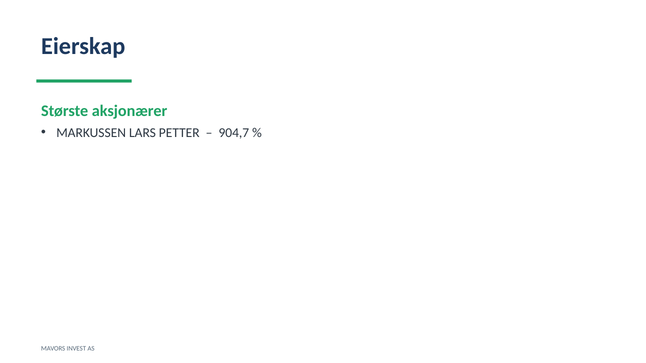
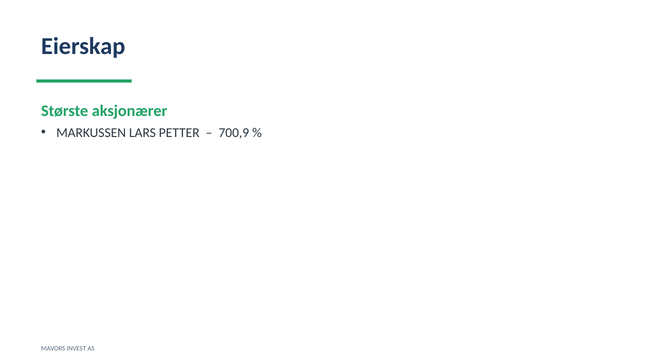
904,7: 904,7 -> 700,9 (234, 133)
